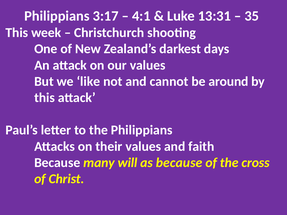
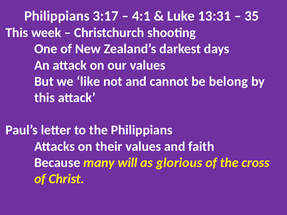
around: around -> belong (228, 81)
as because: because -> glorious (179, 163)
